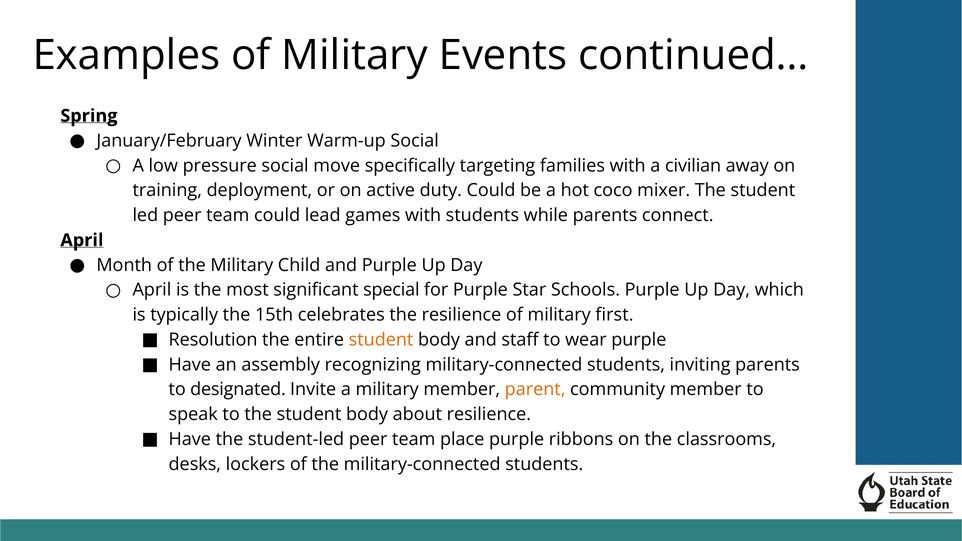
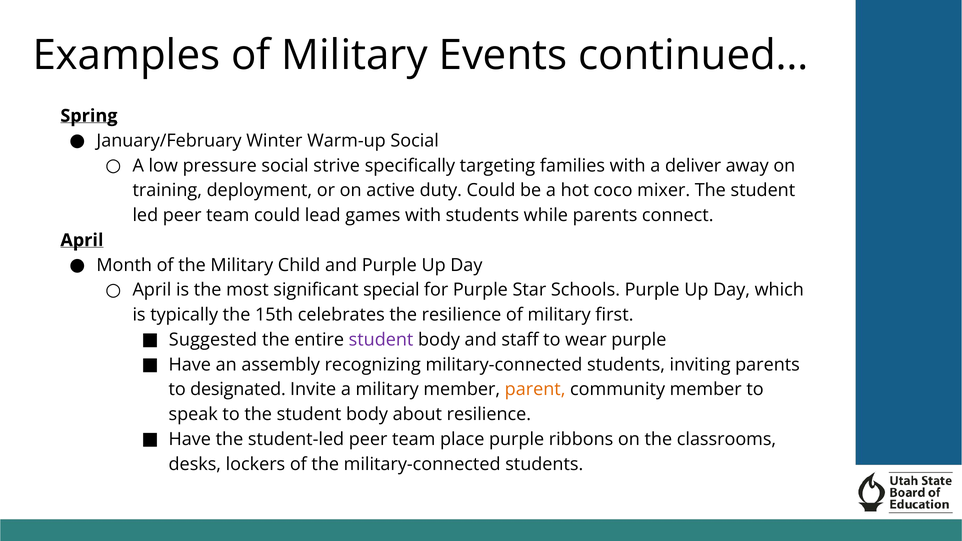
move: move -> strive (337, 166)
civilian: civilian -> deliver (693, 166)
Resolution: Resolution -> Suggested (213, 340)
student colour: orange -> purple (381, 340)
